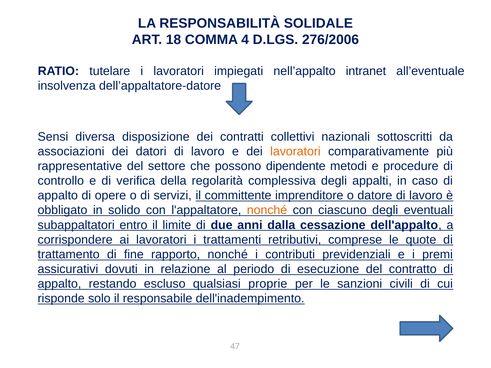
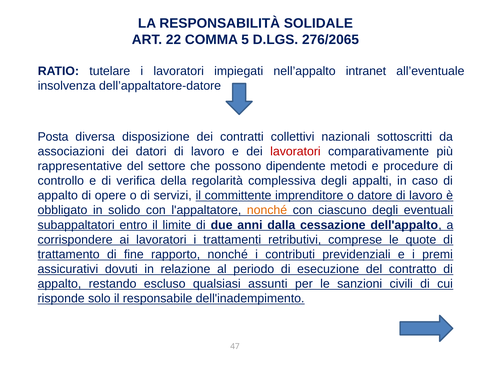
18: 18 -> 22 (174, 40)
4: 4 -> 5 (245, 40)
276/2006: 276/2006 -> 276/2065 (330, 40)
Sensi: Sensi -> Posta (53, 137)
lavoratori colour: orange -> red (295, 151)
proprie: proprie -> assunti (268, 284)
